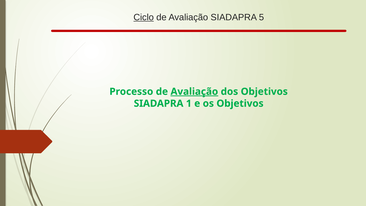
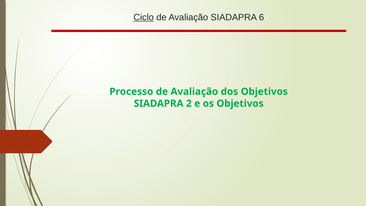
5: 5 -> 6 (261, 17)
Avaliação underline: present -> none (194, 92)
1: 1 -> 2 (189, 103)
